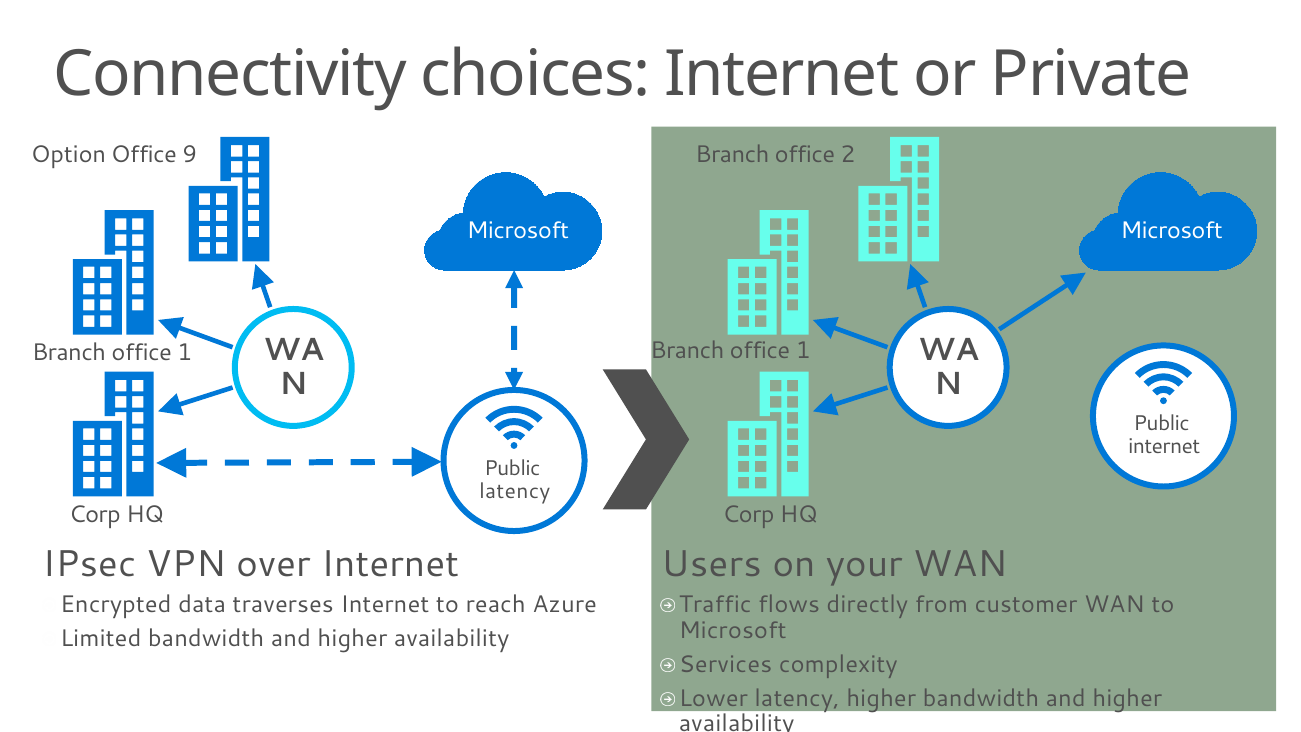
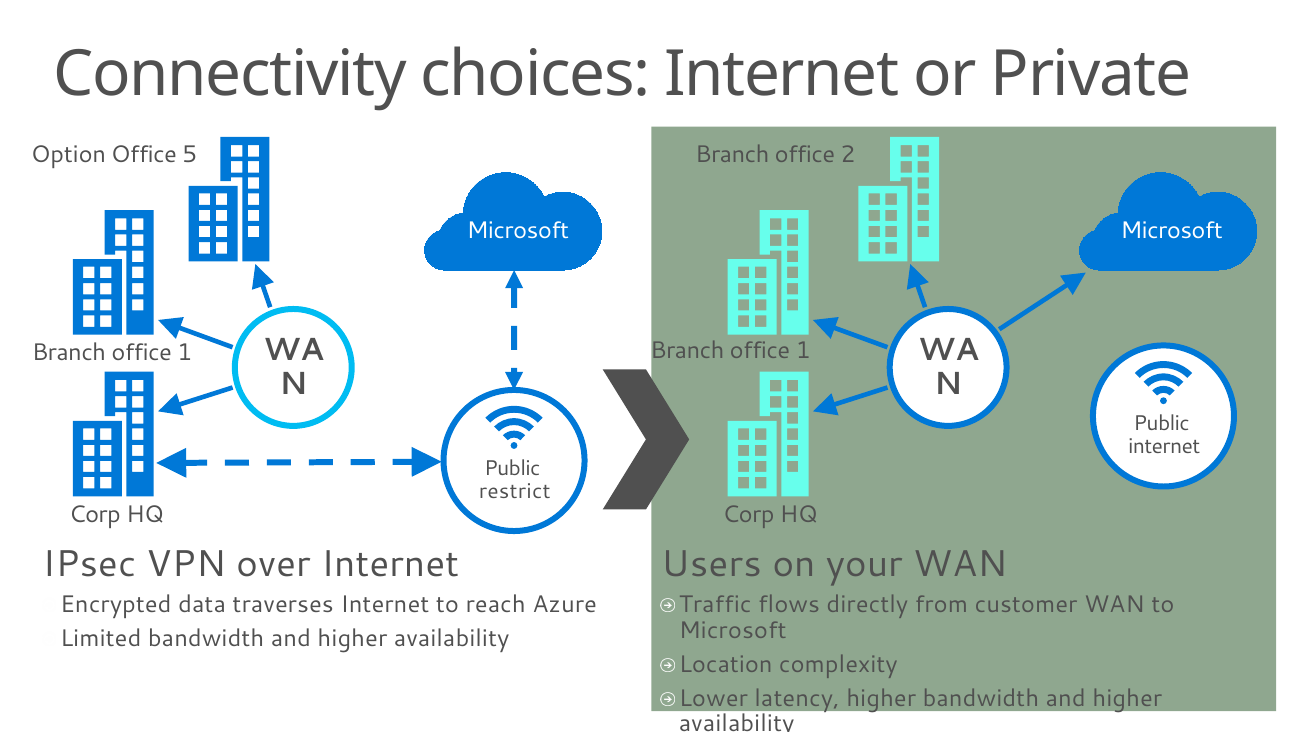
9: 9 -> 5 (190, 155)
latency: latency -> restrict (515, 491)
Services: Services -> Location (726, 664)
